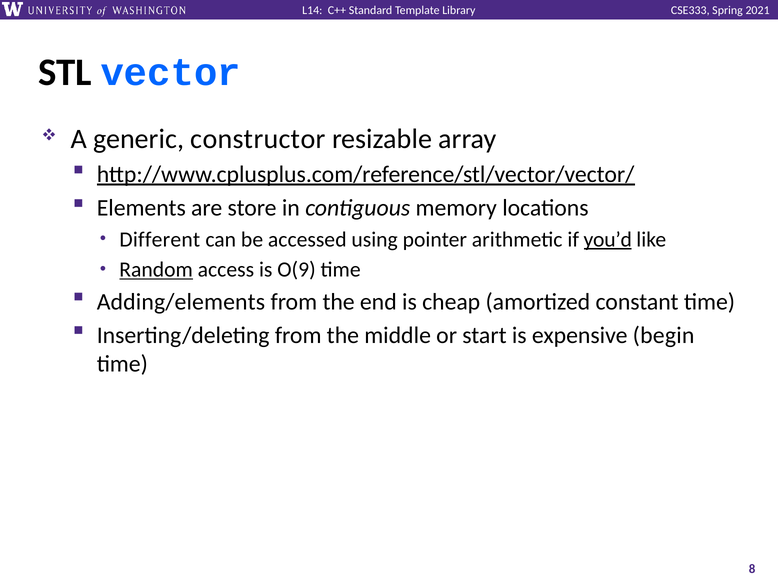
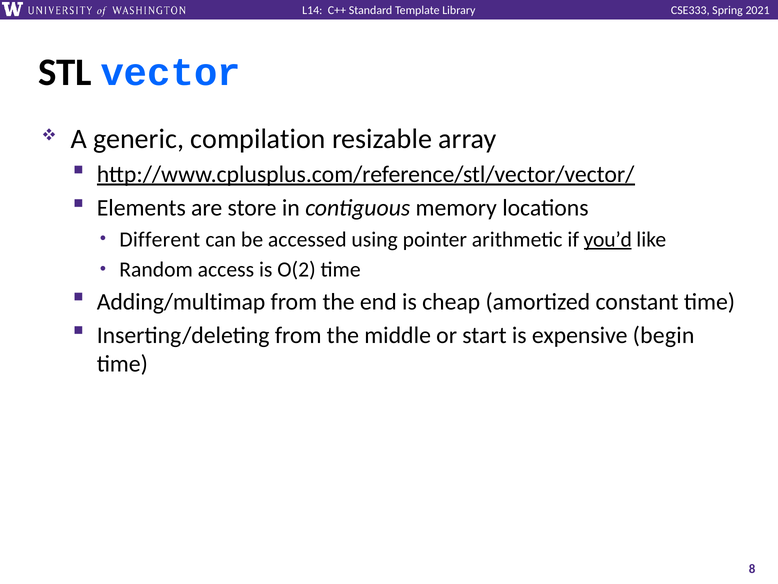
constructor: constructor -> compilation (258, 139)
Random underline: present -> none (156, 269)
O(9: O(9 -> O(2 (296, 269)
Adding/elements: Adding/elements -> Adding/multimap (181, 302)
